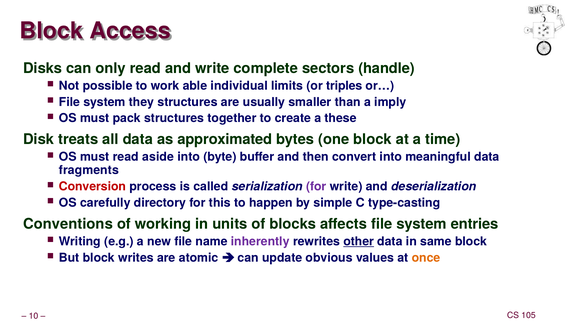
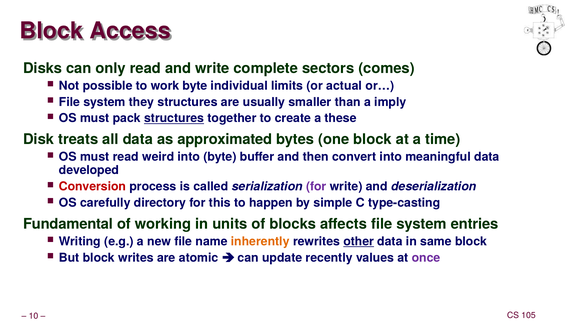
handle: handle -> comes (386, 68)
work able: able -> byte (195, 86)
triples: triples -> actual (344, 86)
structures underline: none -> present (174, 118)
aside: aside -> weird (158, 157)
fragments: fragments -> developed (89, 170)
Conventions: Conventions -> Fundamental (68, 224)
inherently colour: purple -> orange (260, 241)
obvious: obvious -> recently (329, 258)
once colour: orange -> purple (426, 258)
